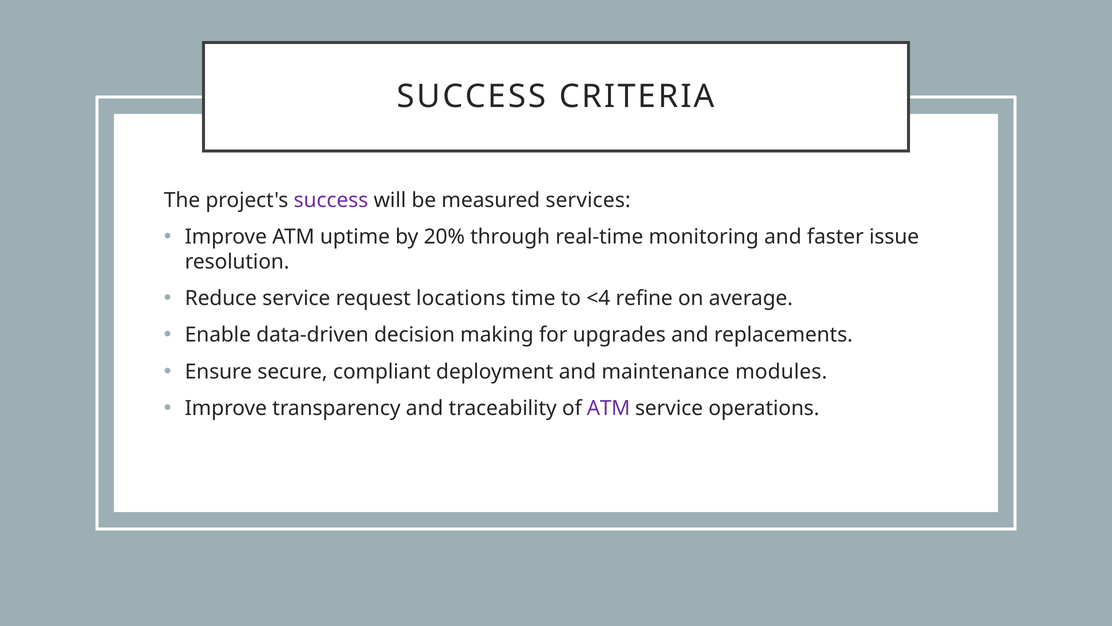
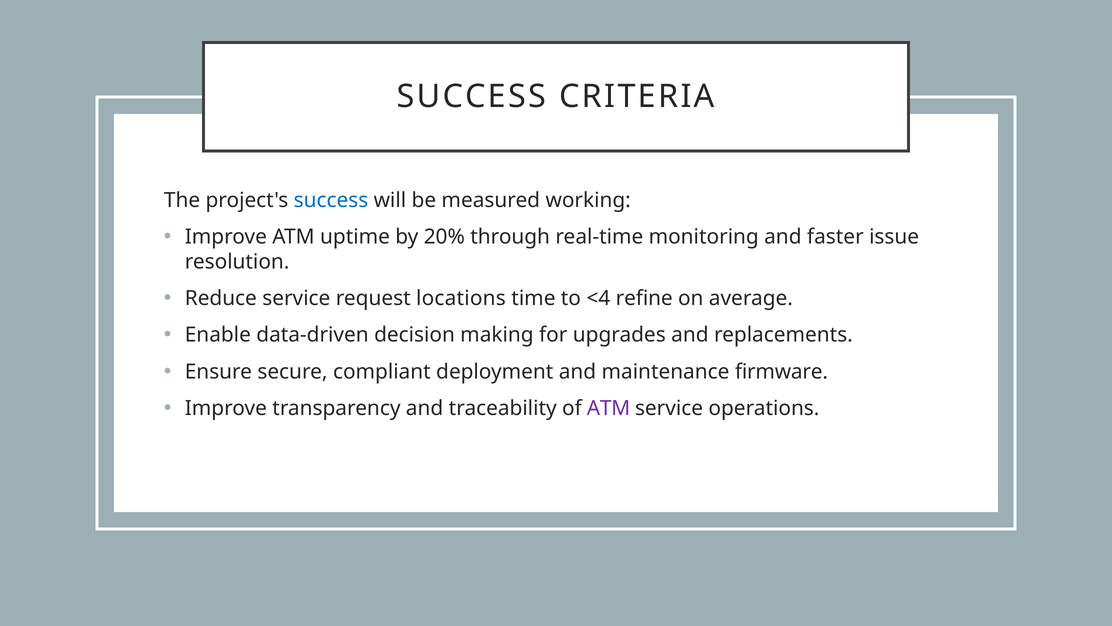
success colour: purple -> blue (331, 200)
services: services -> working (588, 200)
modules: modules -> firmware (781, 371)
